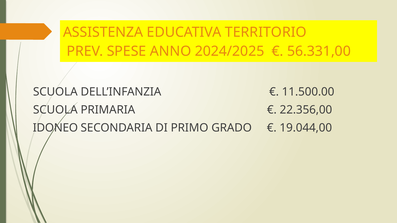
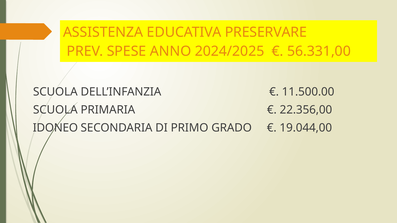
TERRITORIO: TERRITORIO -> PRESERVARE (266, 32)
